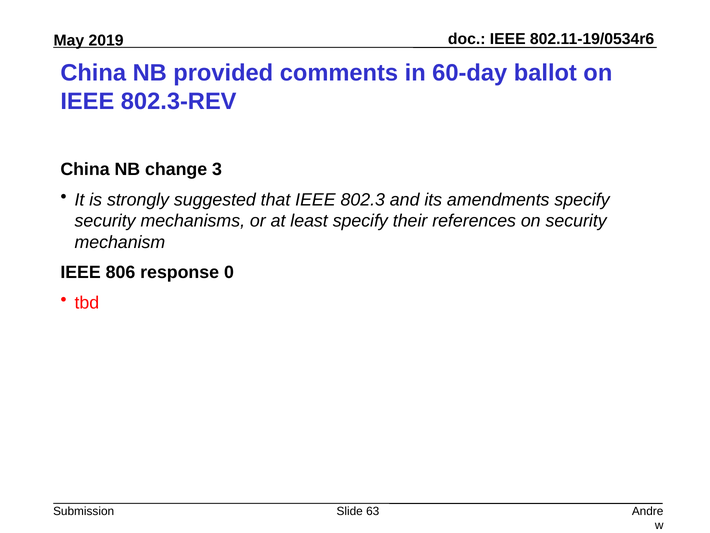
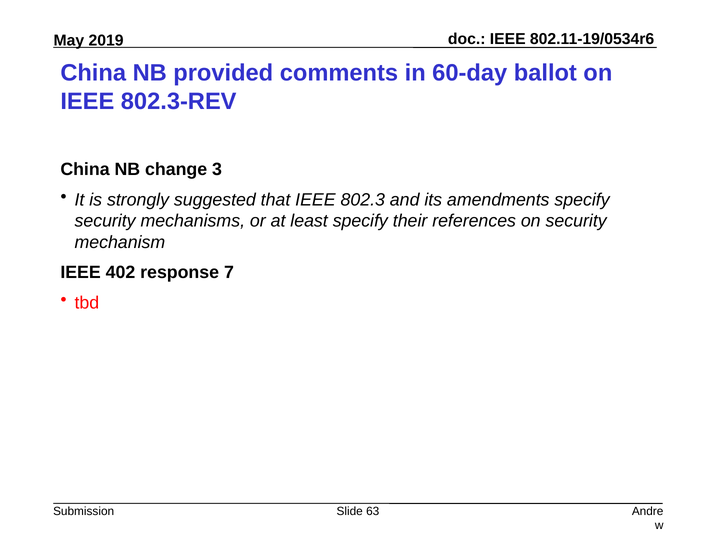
806: 806 -> 402 (120, 272)
0: 0 -> 7 (229, 272)
